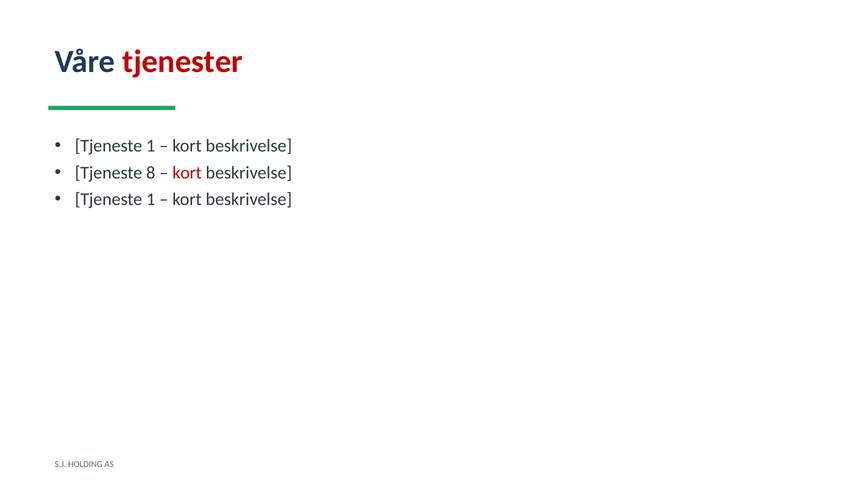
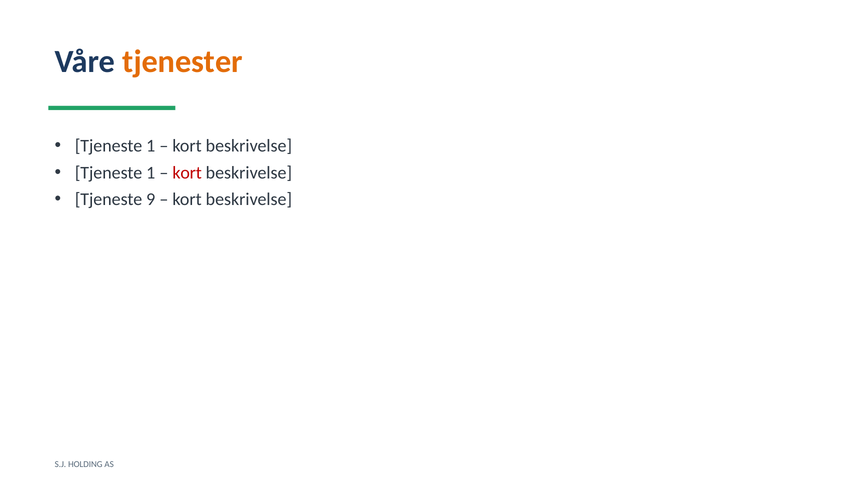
tjenester colour: red -> orange (183, 61)
8: 8 -> 1 (151, 173)
1: 1 -> 9 (151, 199)
